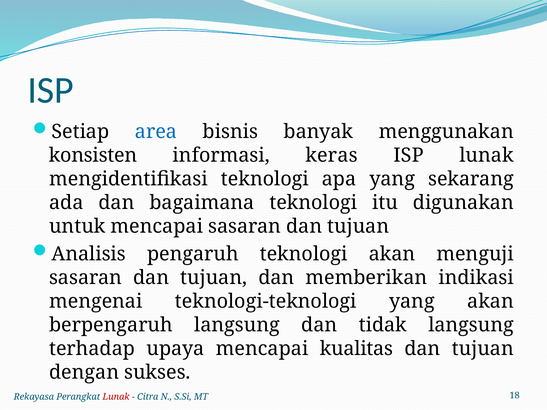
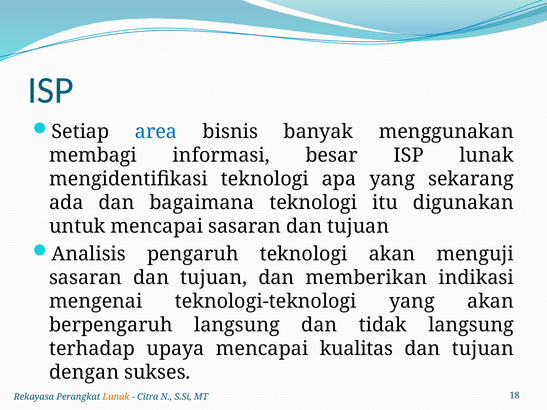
konsisten: konsisten -> membagi (93, 155)
keras: keras -> besar (332, 155)
Lunak colour: red -> orange (116, 397)
